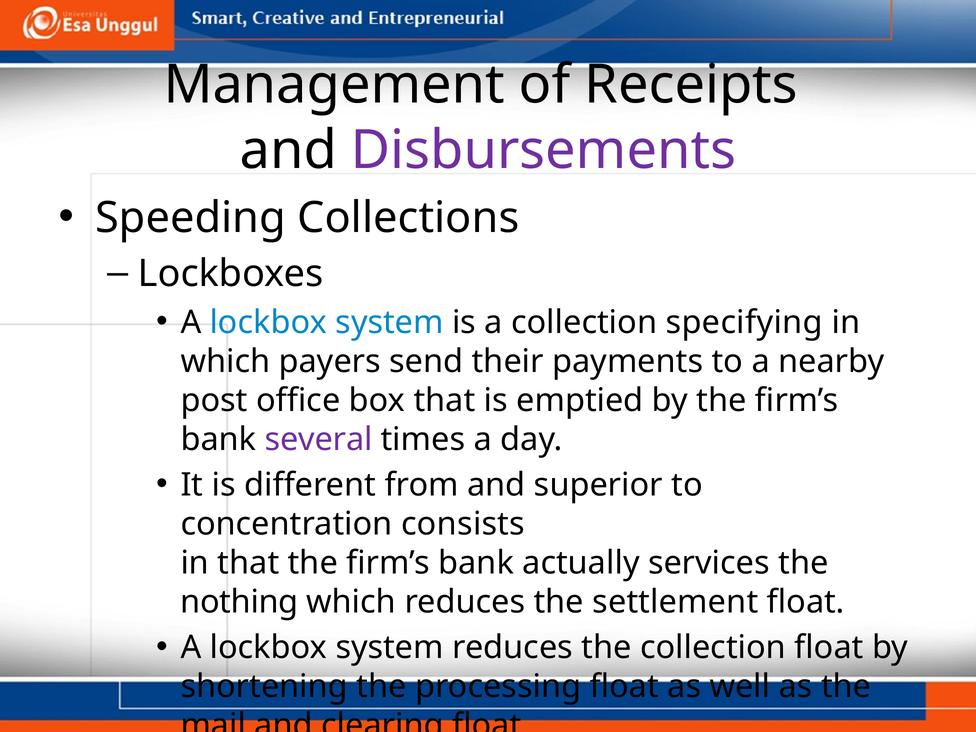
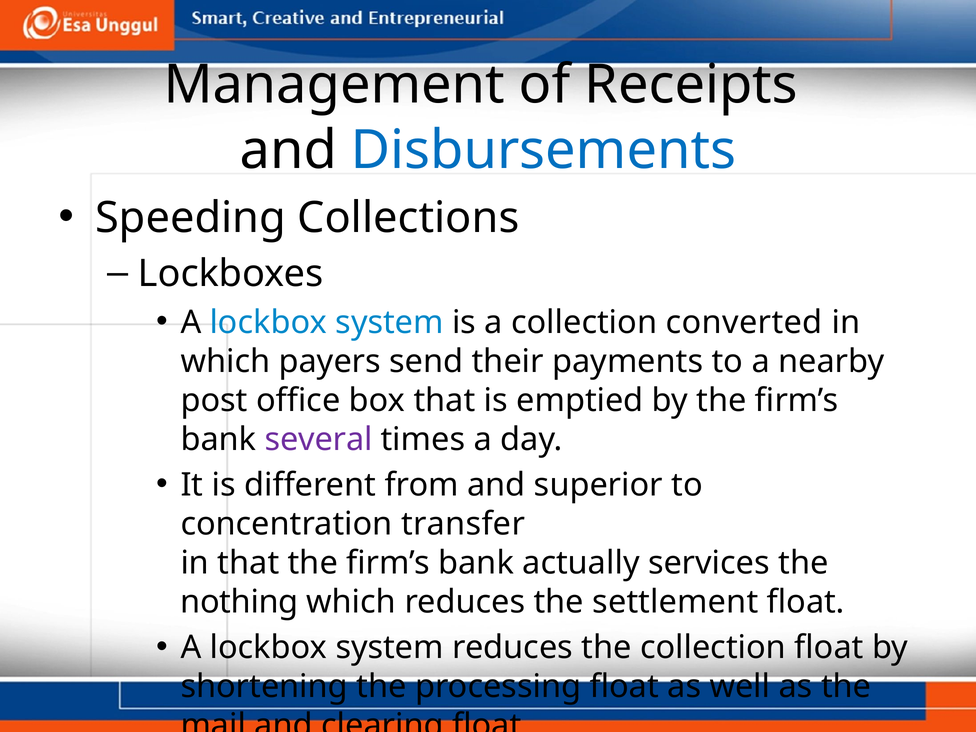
Disbursements colour: purple -> blue (543, 150)
specifying: specifying -> converted (744, 322)
consists: consists -> transfer (463, 524)
